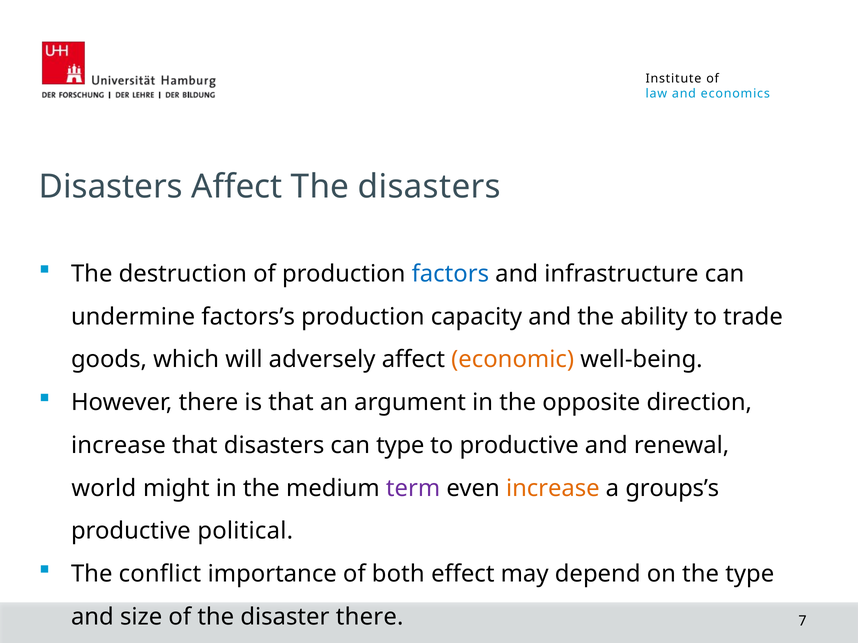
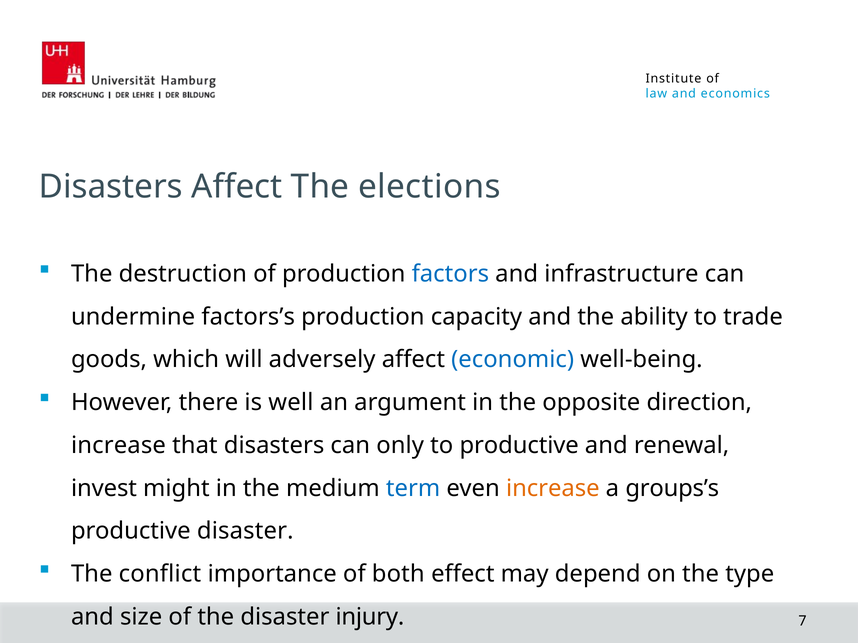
The disasters: disasters -> elections (429, 187)
economic colour: orange -> blue (513, 360)
is that: that -> well (291, 403)
can type: type -> only (400, 446)
world: world -> invest (104, 489)
term colour: purple -> blue (413, 489)
productive political: political -> disaster (245, 531)
disaster there: there -> injury (370, 617)
